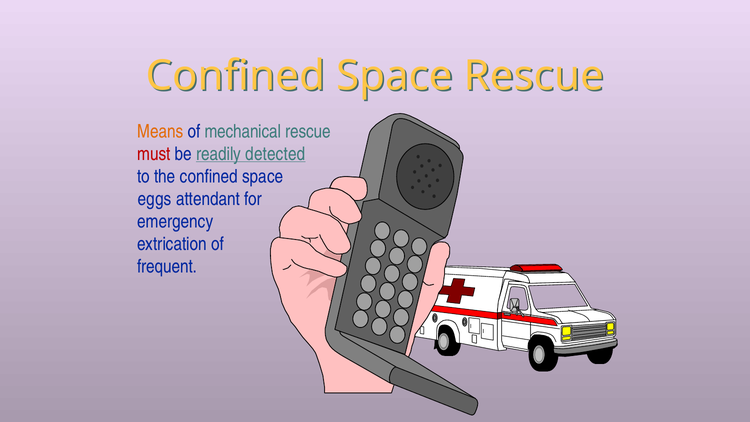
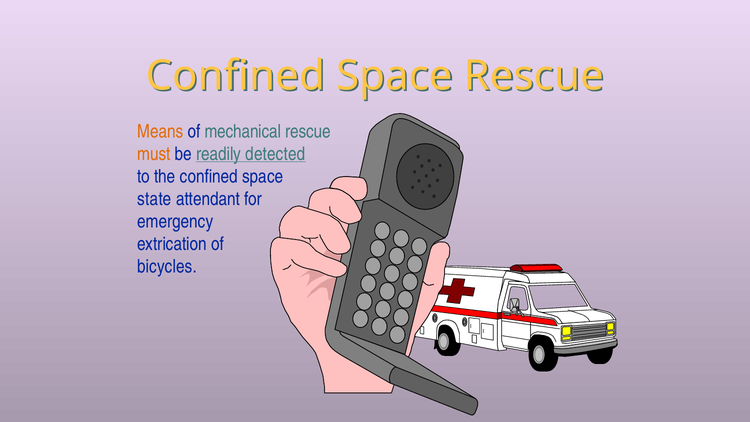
must colour: red -> orange (154, 154)
eggs: eggs -> state (154, 199)
frequent: frequent -> bicycles (167, 267)
